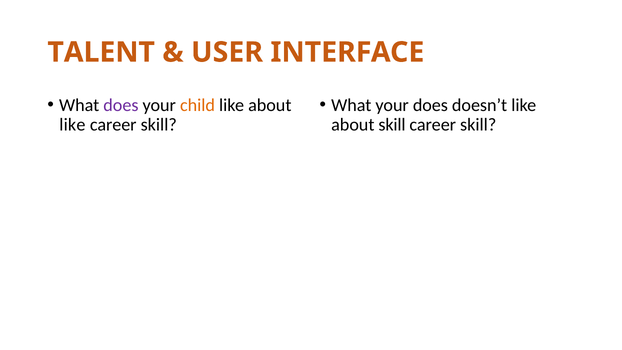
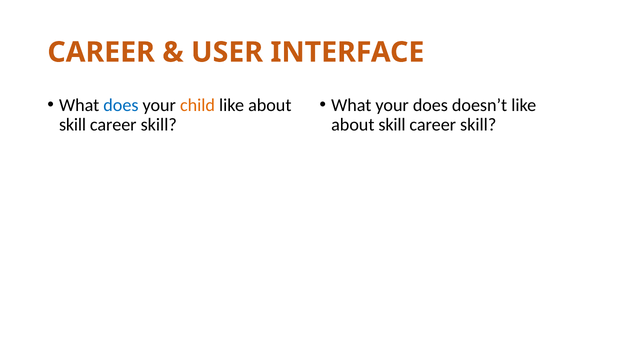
TALENT: TALENT -> CAREER (101, 52)
does colour: purple -> blue (121, 105)
like: like -> skill (73, 125)
